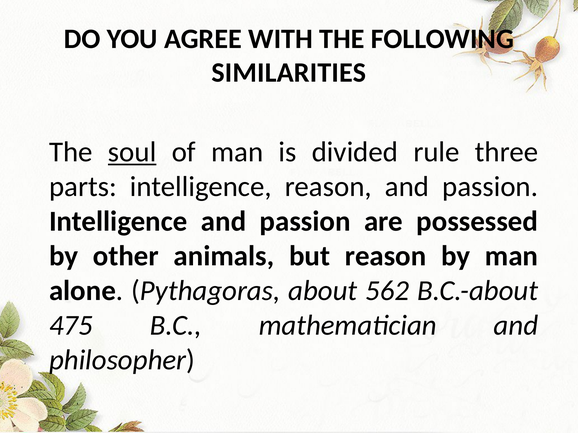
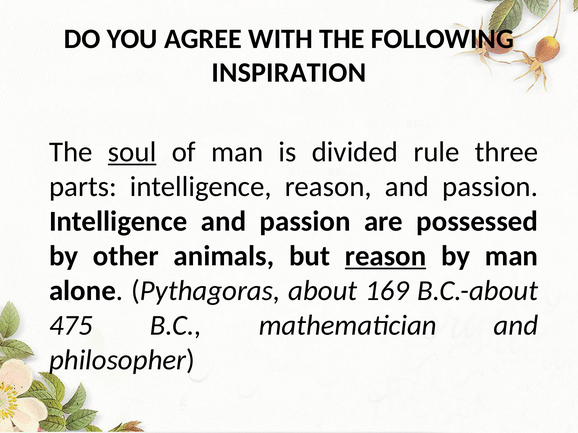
SIMILARITIES: SIMILARITIES -> INSPIRATION (289, 73)
reason underline: none -> present (386, 256)
562: 562 -> 169 (387, 291)
